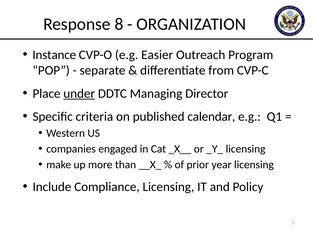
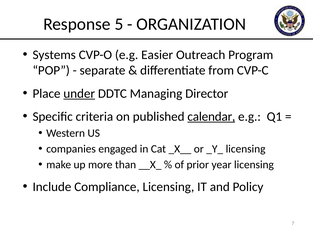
8: 8 -> 5 (119, 24)
Instance: Instance -> Systems (54, 55)
calendar underline: none -> present (211, 117)
